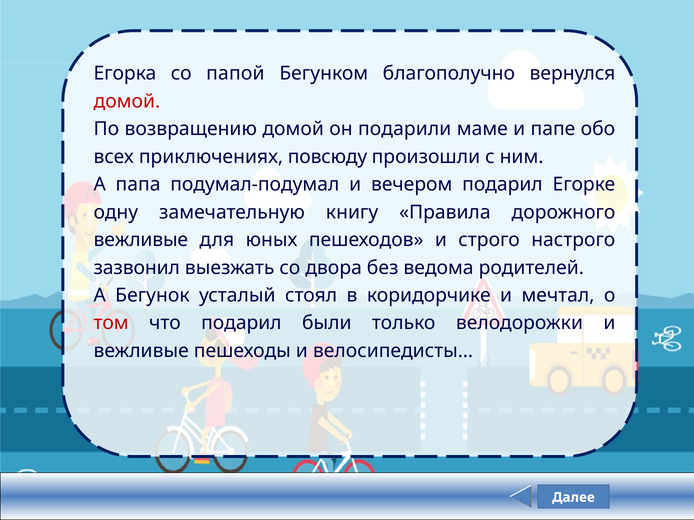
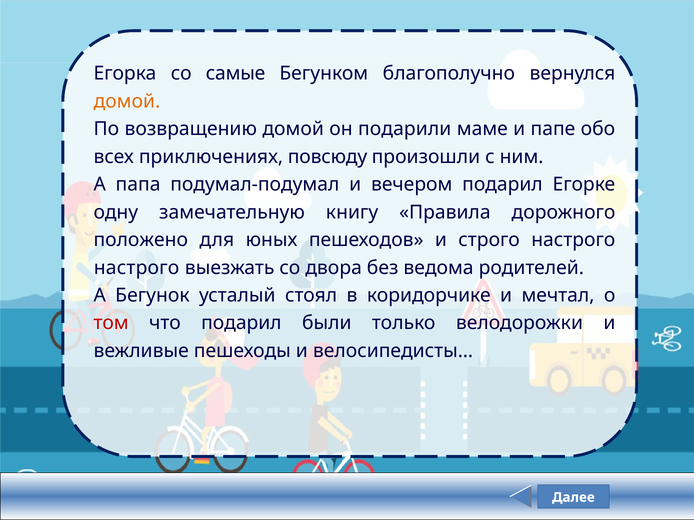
папой: папой -> самые (236, 74)
домой colour: red -> orange (127, 101)
вежливые: вежливые -> положено (141, 240)
зазвонил: зазвонил -> настрого (137, 268)
